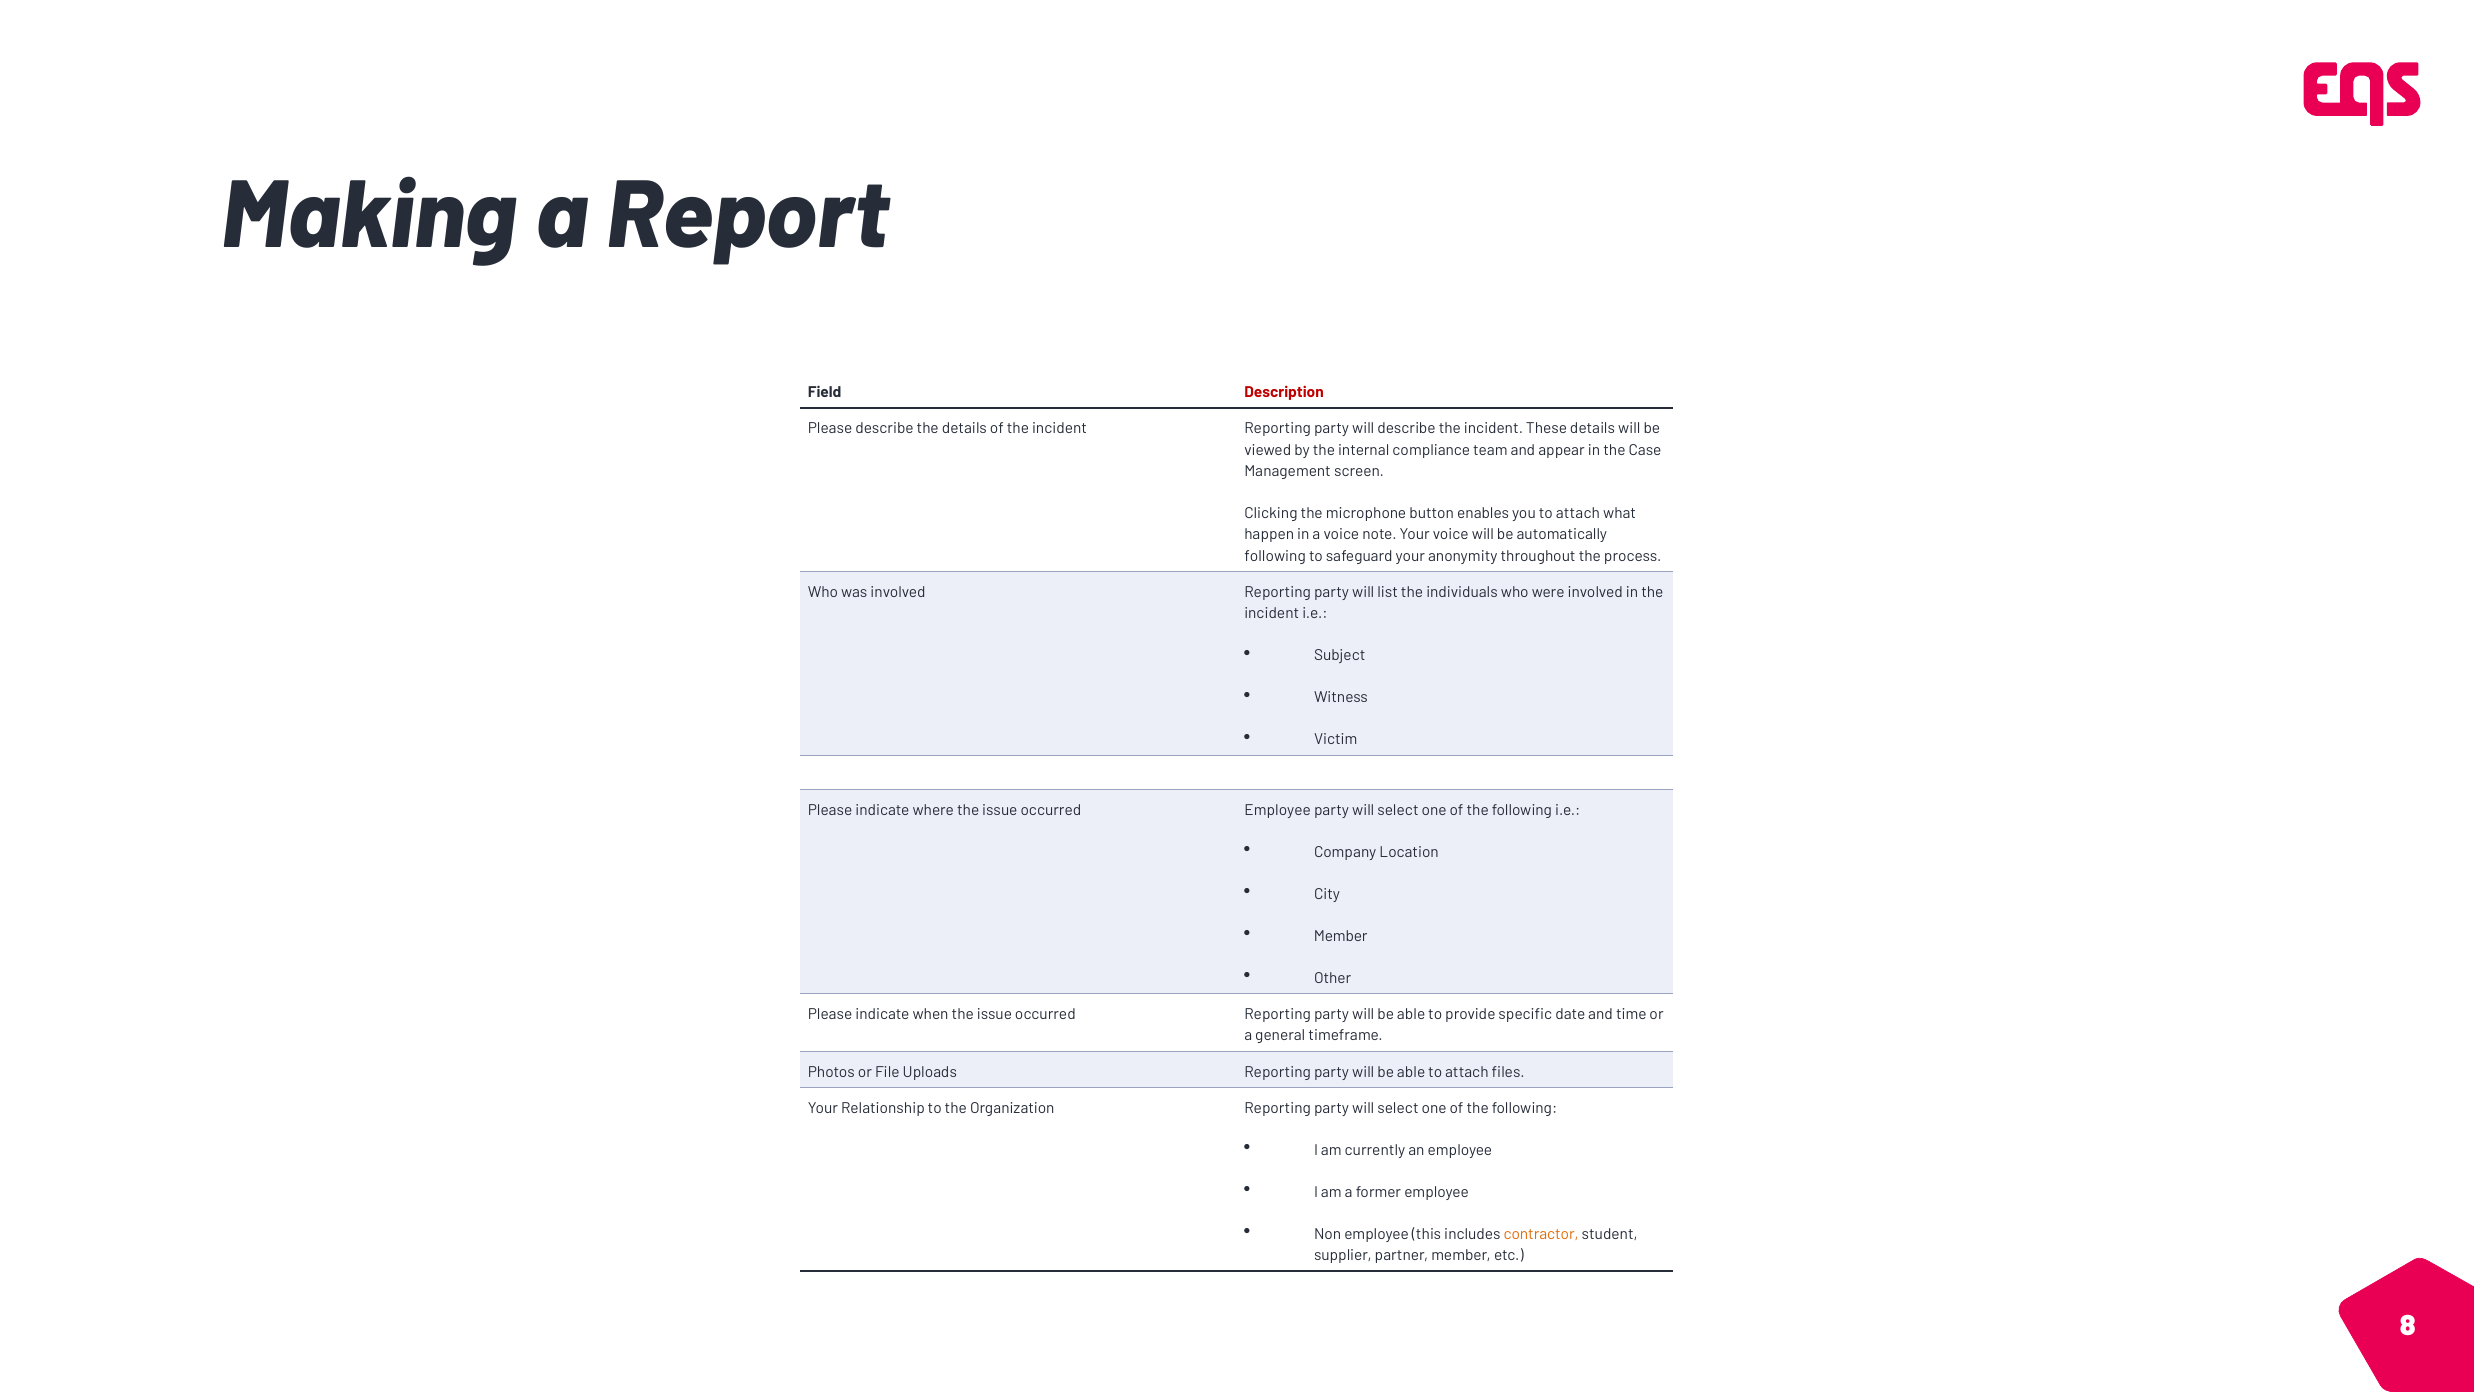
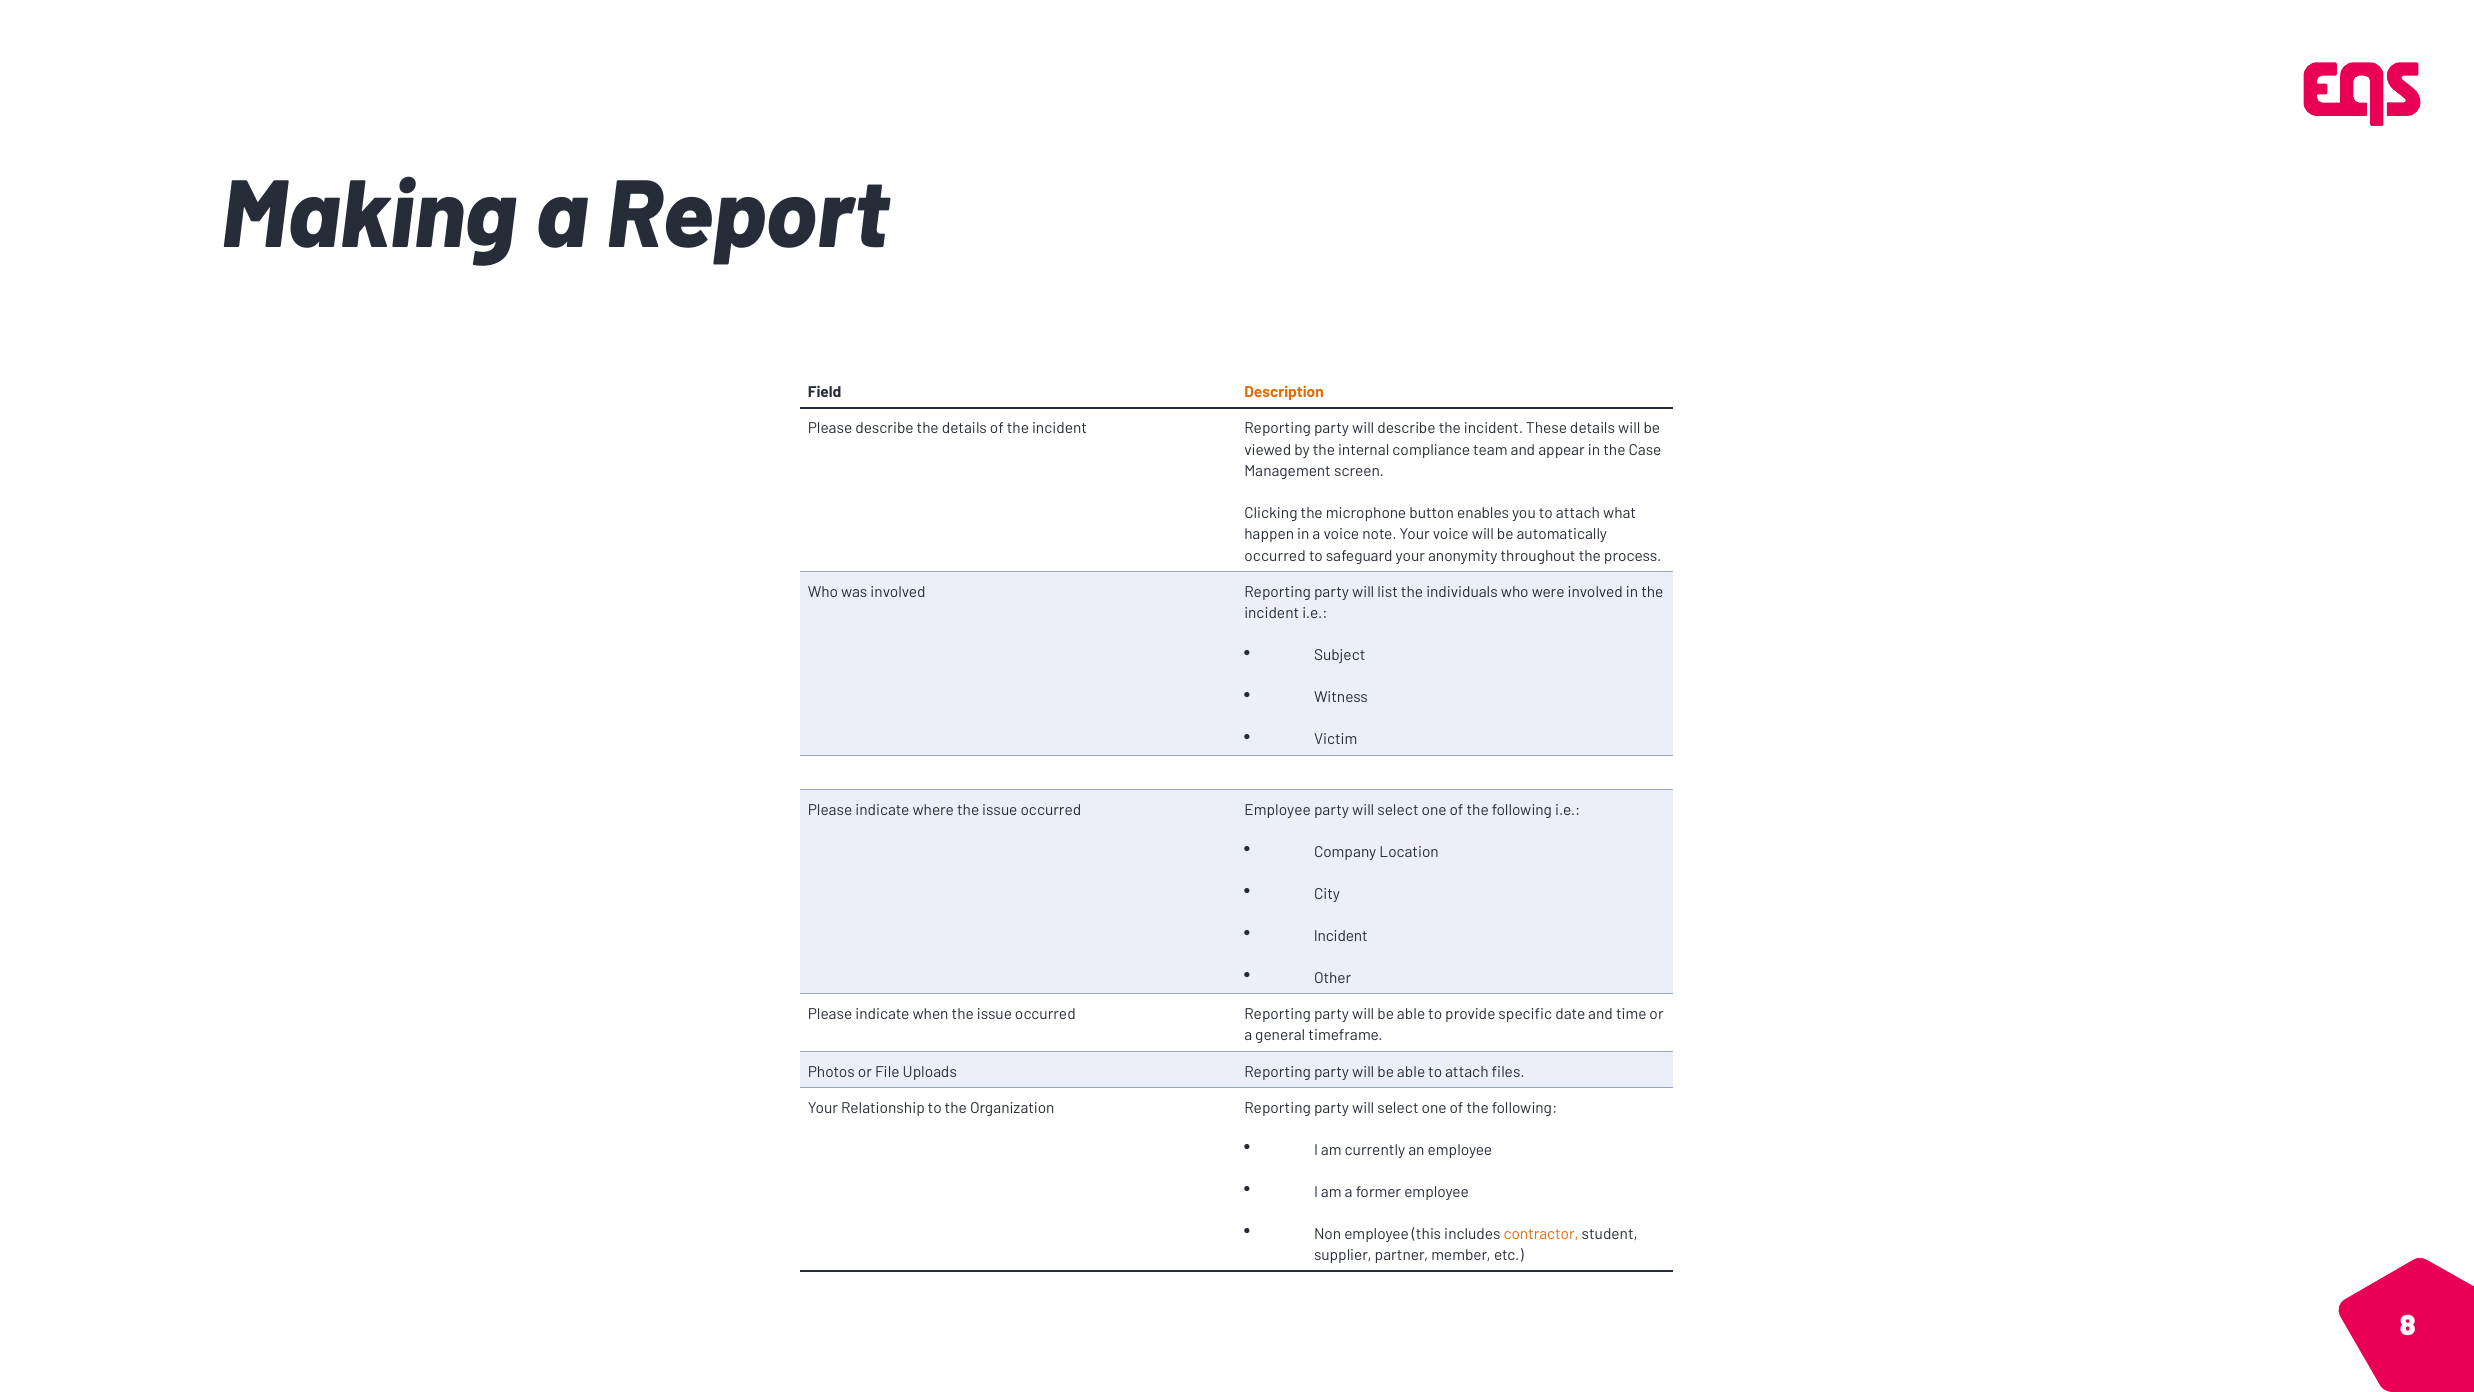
Description colour: red -> orange (1284, 392)
following: following -> occurred (1275, 556)
Member: Member -> Incident (1341, 936)
